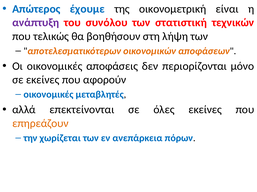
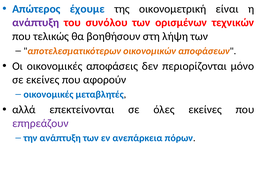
στατιστική: στατιστική -> ορισμένων (181, 23)
επηρεάζουν colour: orange -> purple (40, 124)
την χωρίζεται: χωρίζεται -> ανάπτυξη (60, 139)
